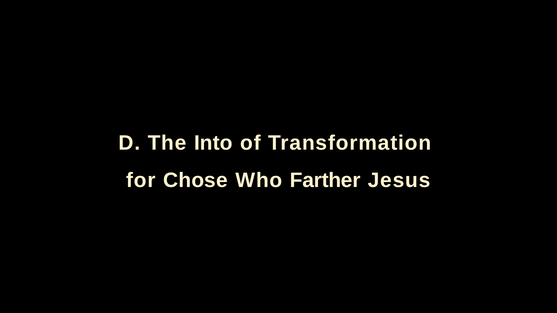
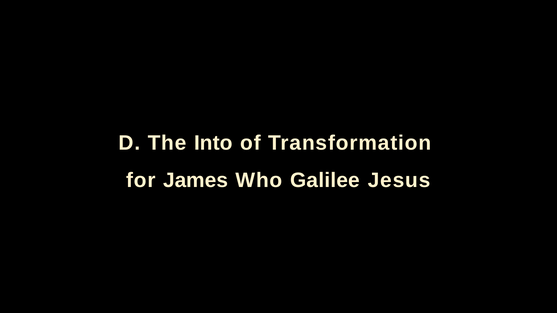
Chose: Chose -> James (196, 181)
Farther: Farther -> Galilee (325, 181)
